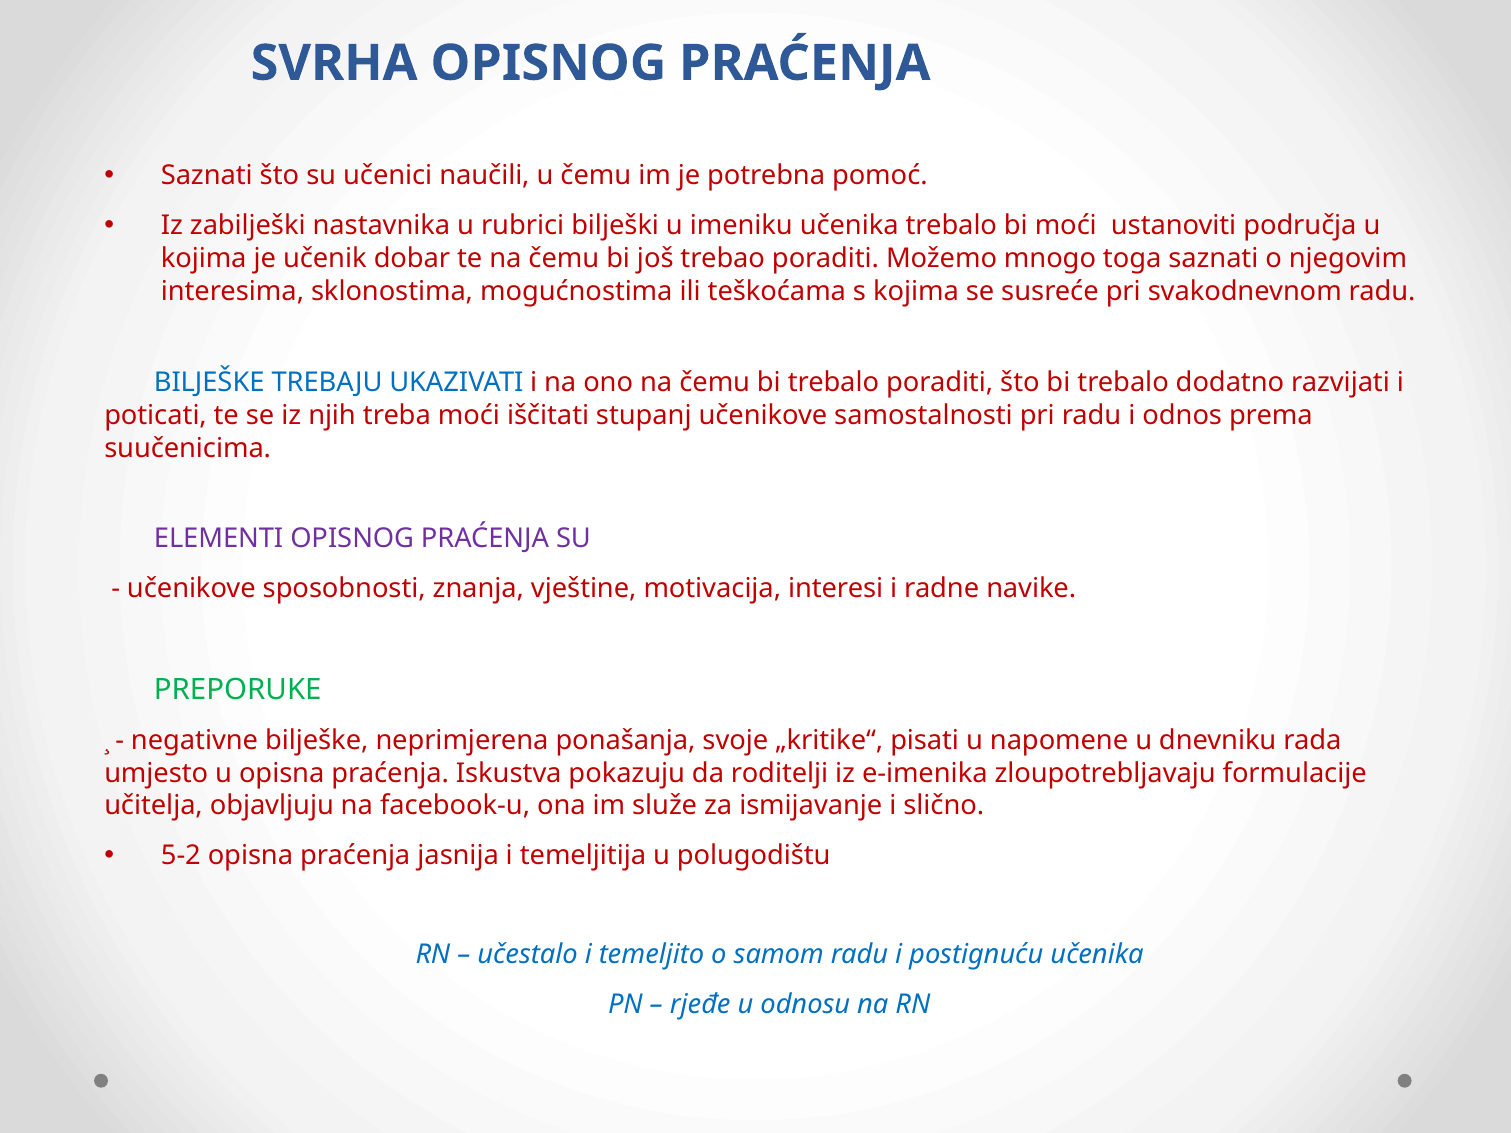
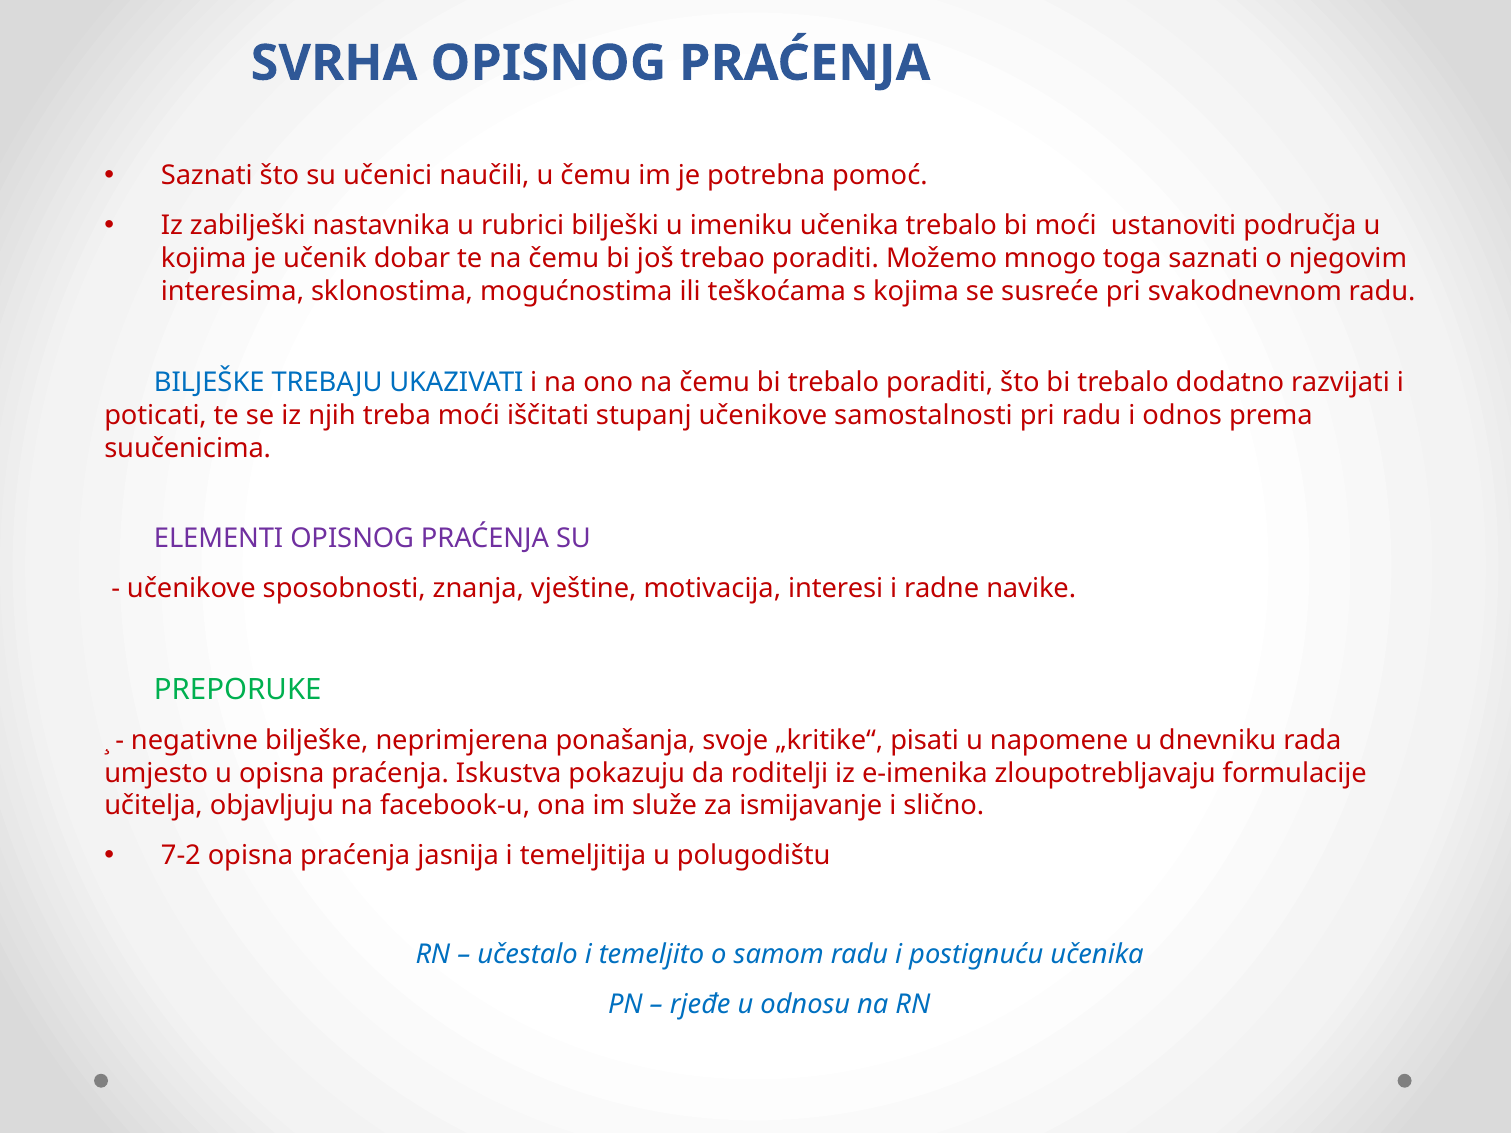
5-2: 5-2 -> 7-2 (181, 856)
